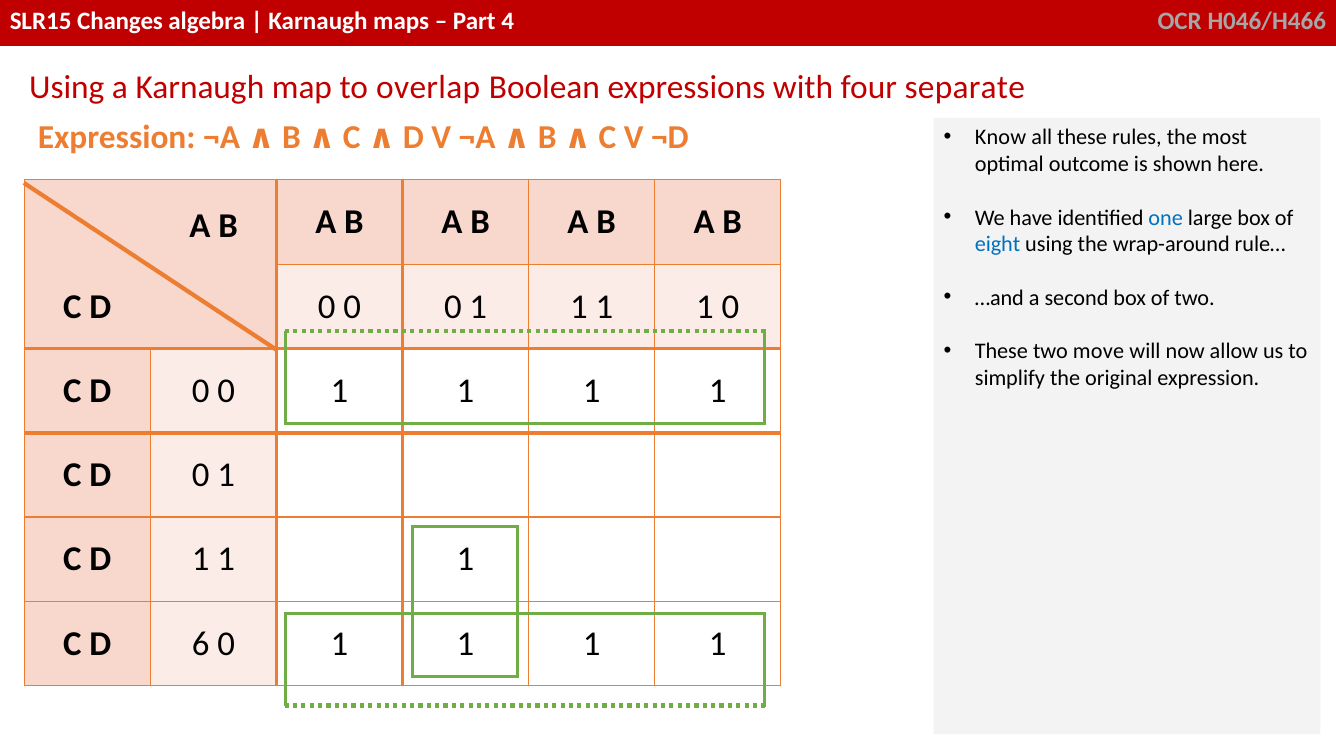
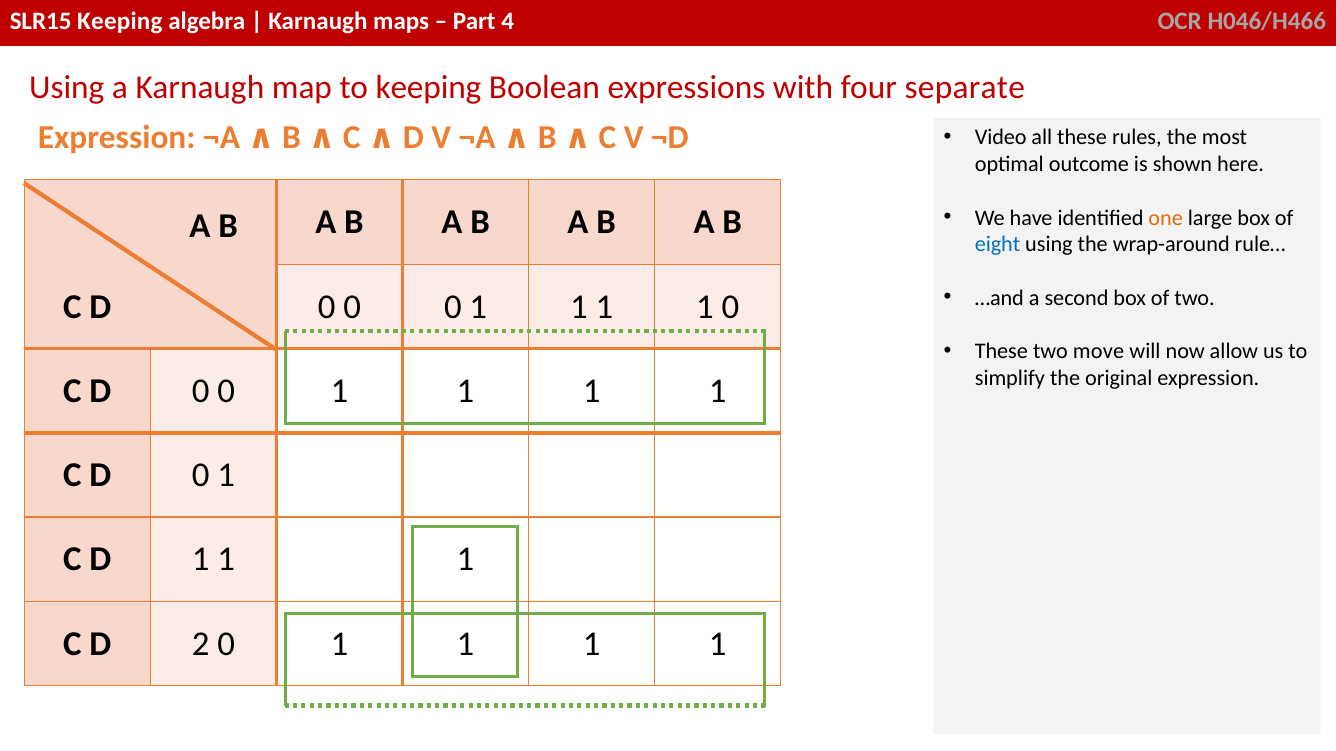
Changes: Changes -> Keeping (120, 22)
to overlap: overlap -> keeping (428, 87)
Know: Know -> Video (1001, 138)
one colour: blue -> orange (1166, 218)
6: 6 -> 2 (201, 644)
